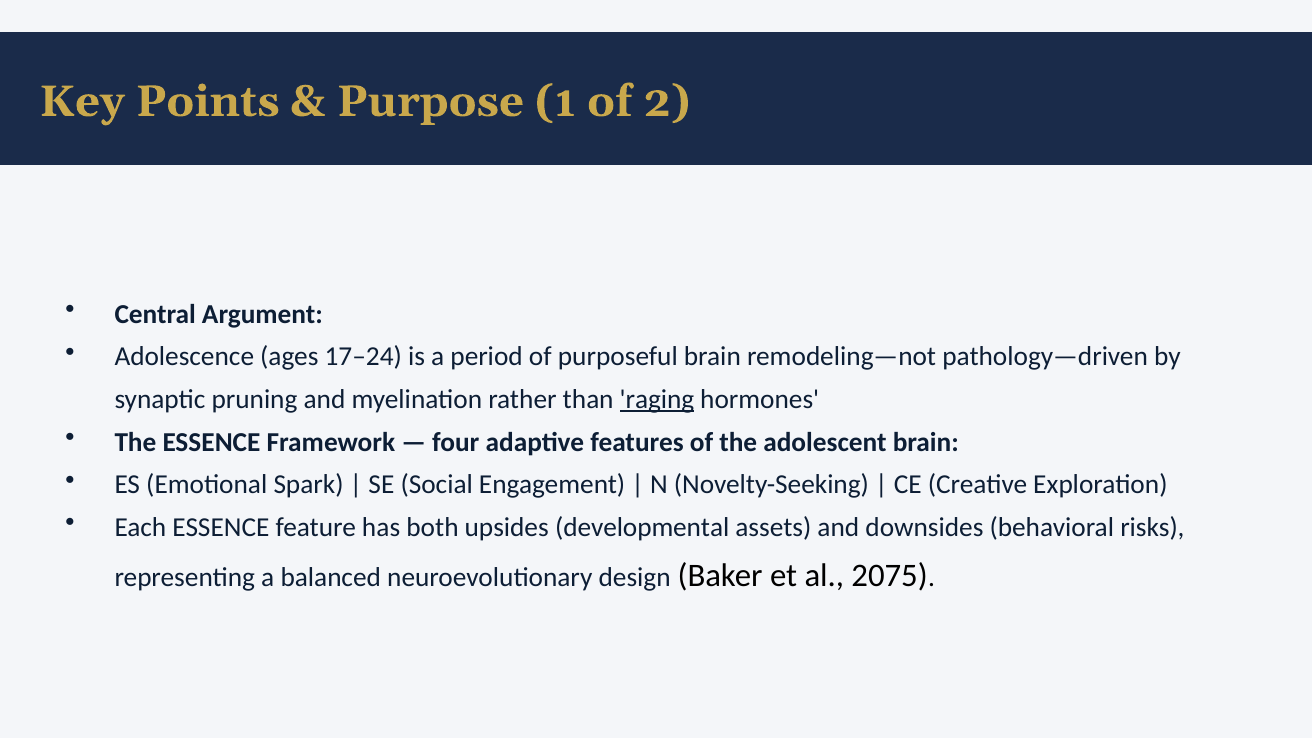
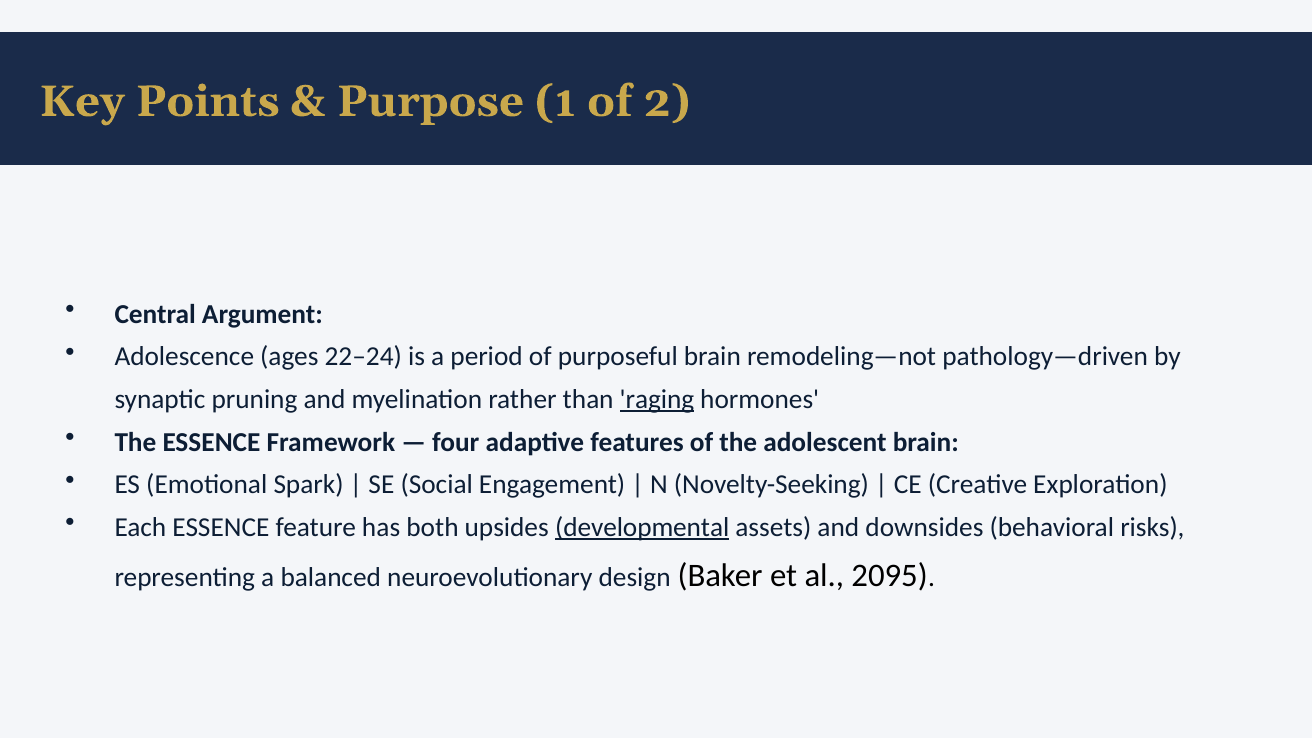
17–24: 17–24 -> 22–24 (363, 357)
developmental underline: none -> present (642, 527)
2075: 2075 -> 2095 (890, 575)
